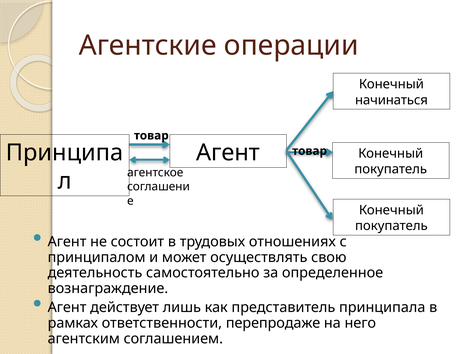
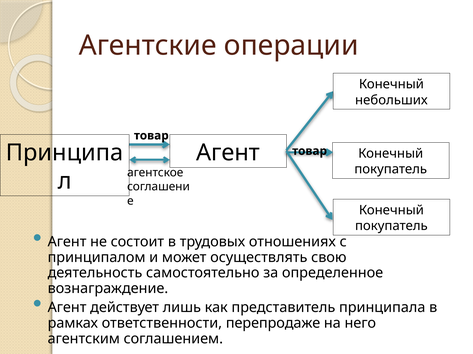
начинаться: начинаться -> небольших (391, 100)
